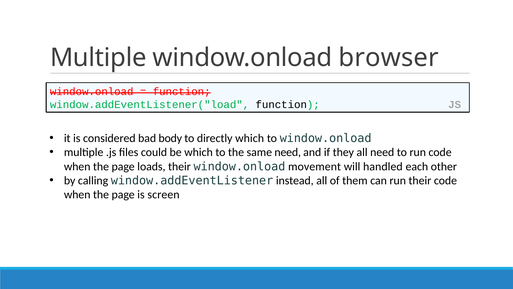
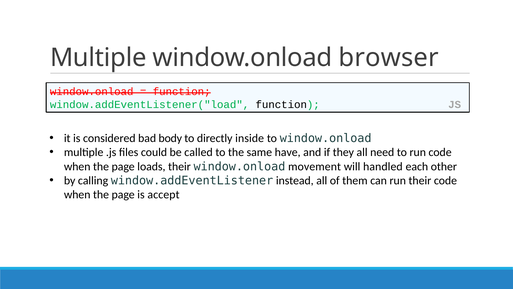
directly which: which -> inside (250, 138)
be which: which -> called (199, 152)
same need: need -> have (288, 152)
screen: screen -> accept (164, 194)
